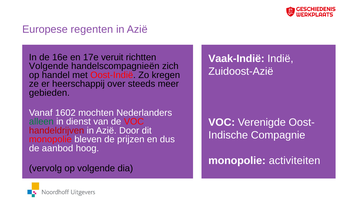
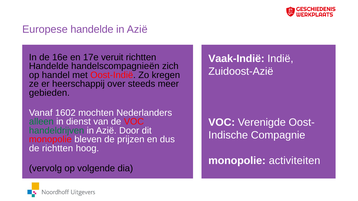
Europese regenten: regenten -> handelde (92, 29)
Volgende: Volgende -> Handelde (49, 66)
handeldrijven colour: red -> green (57, 131)
de aanbod: aanbod -> richtten (58, 149)
